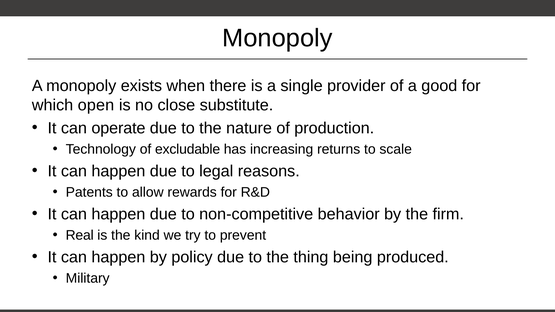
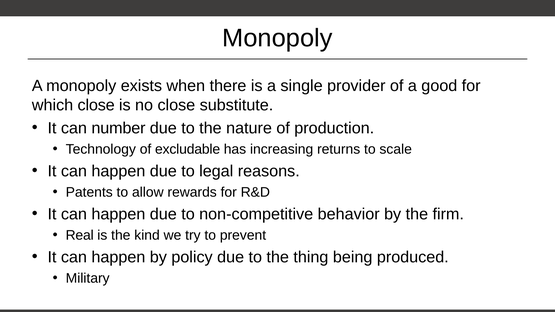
which open: open -> close (96, 105)
operate: operate -> number (118, 128)
